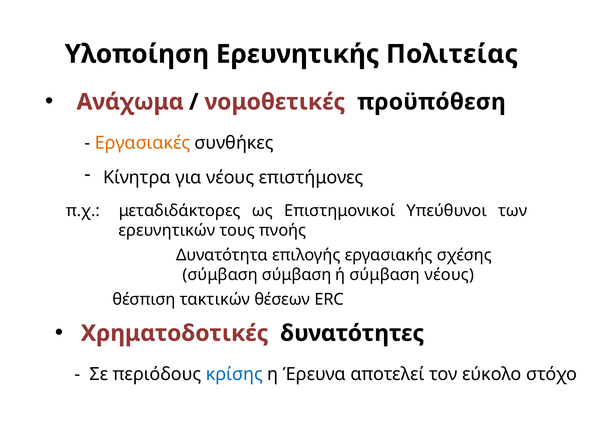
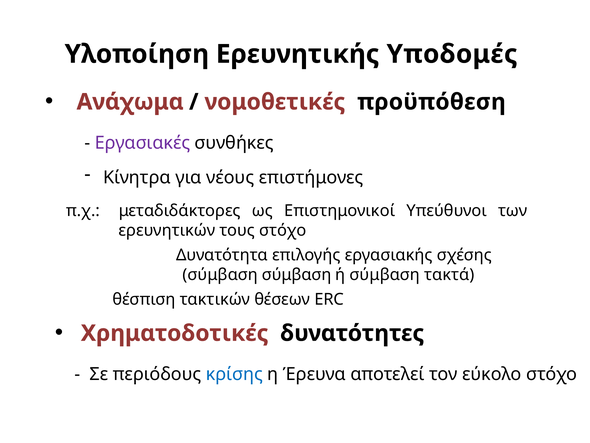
Πολιτείας: Πολιτείας -> Υποδομές (452, 54)
Εργασιακές colour: orange -> purple (142, 143)
τους πνοής: πνοής -> στόχο (283, 230)
σύμβαση νέους: νέους -> τακτά (449, 274)
